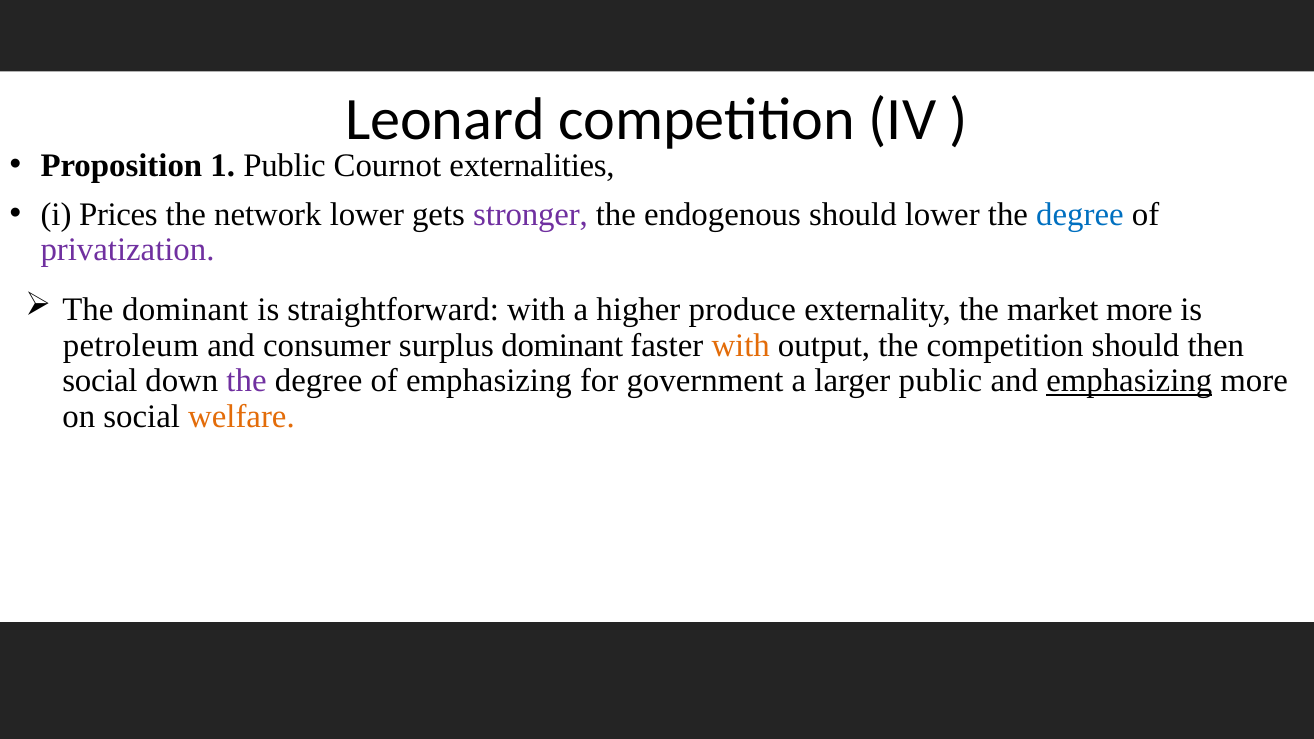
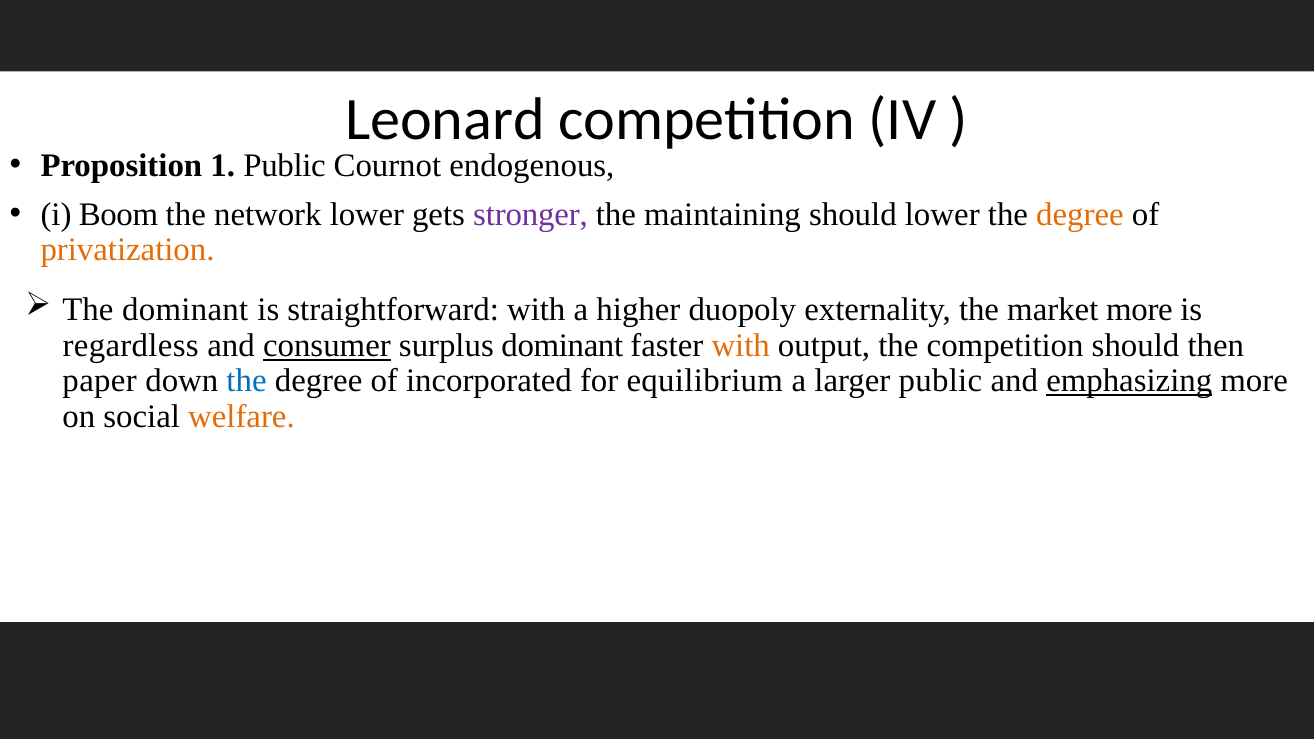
externalities: externalities -> endogenous (532, 165)
Prices: Prices -> Boom (118, 214)
endogenous: endogenous -> maintaining (722, 214)
degree colour: blue -> orange (1080, 214)
privatization colour: purple -> orange (128, 250)
produce: produce -> duopoly (742, 310)
petroleum: petroleum -> regardless (131, 345)
consumer underline: none -> present (327, 345)
social: social -> paper (100, 381)
the colour: purple -> blue (247, 381)
of emphasizing: emphasizing -> incorporated (489, 381)
government: government -> equilibrium (705, 381)
